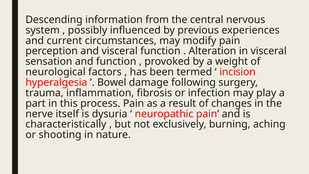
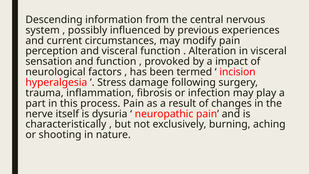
weight: weight -> impact (232, 61)
Bowel: Bowel -> Stress (112, 82)
